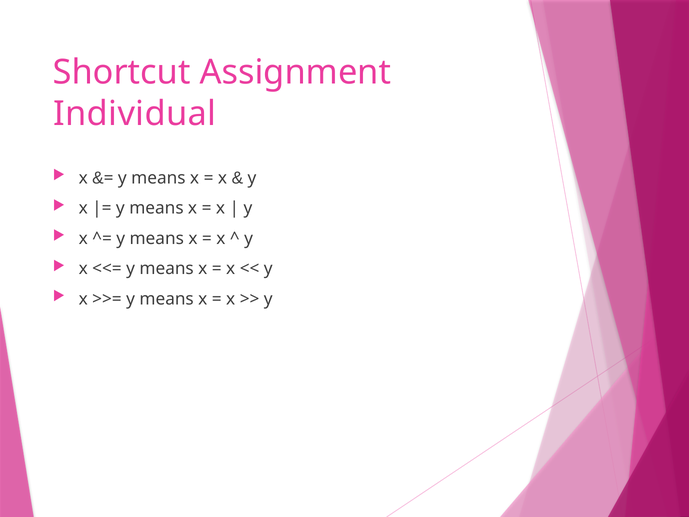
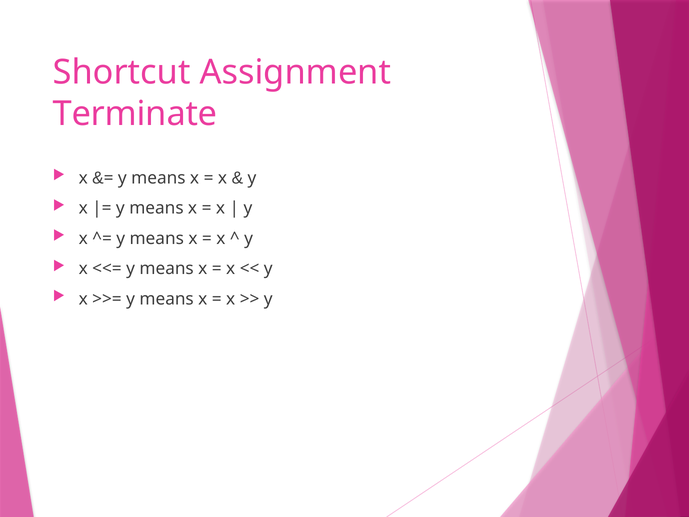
Individual: Individual -> Terminate (135, 114)
